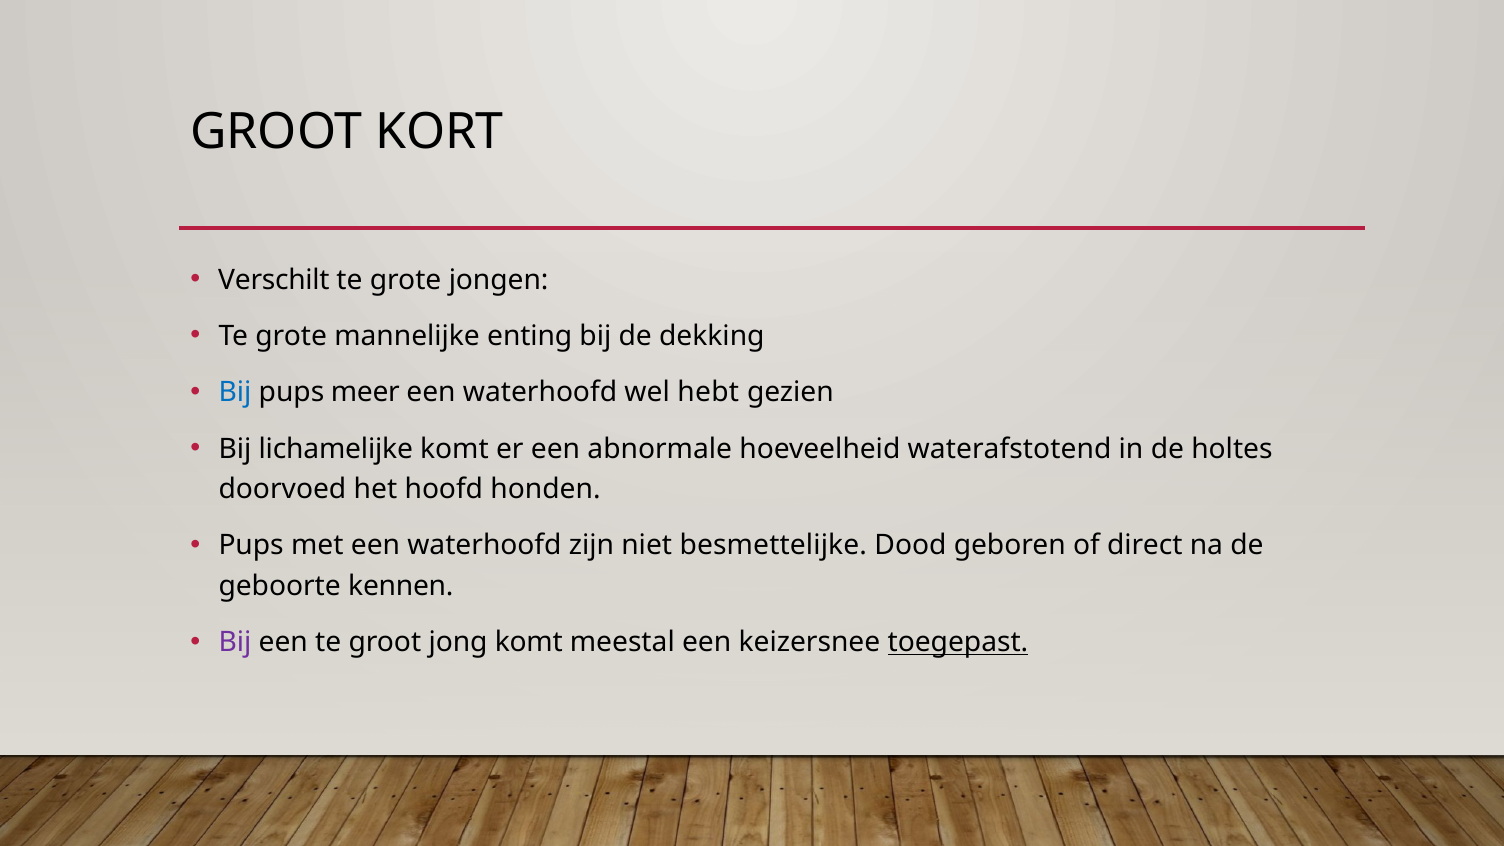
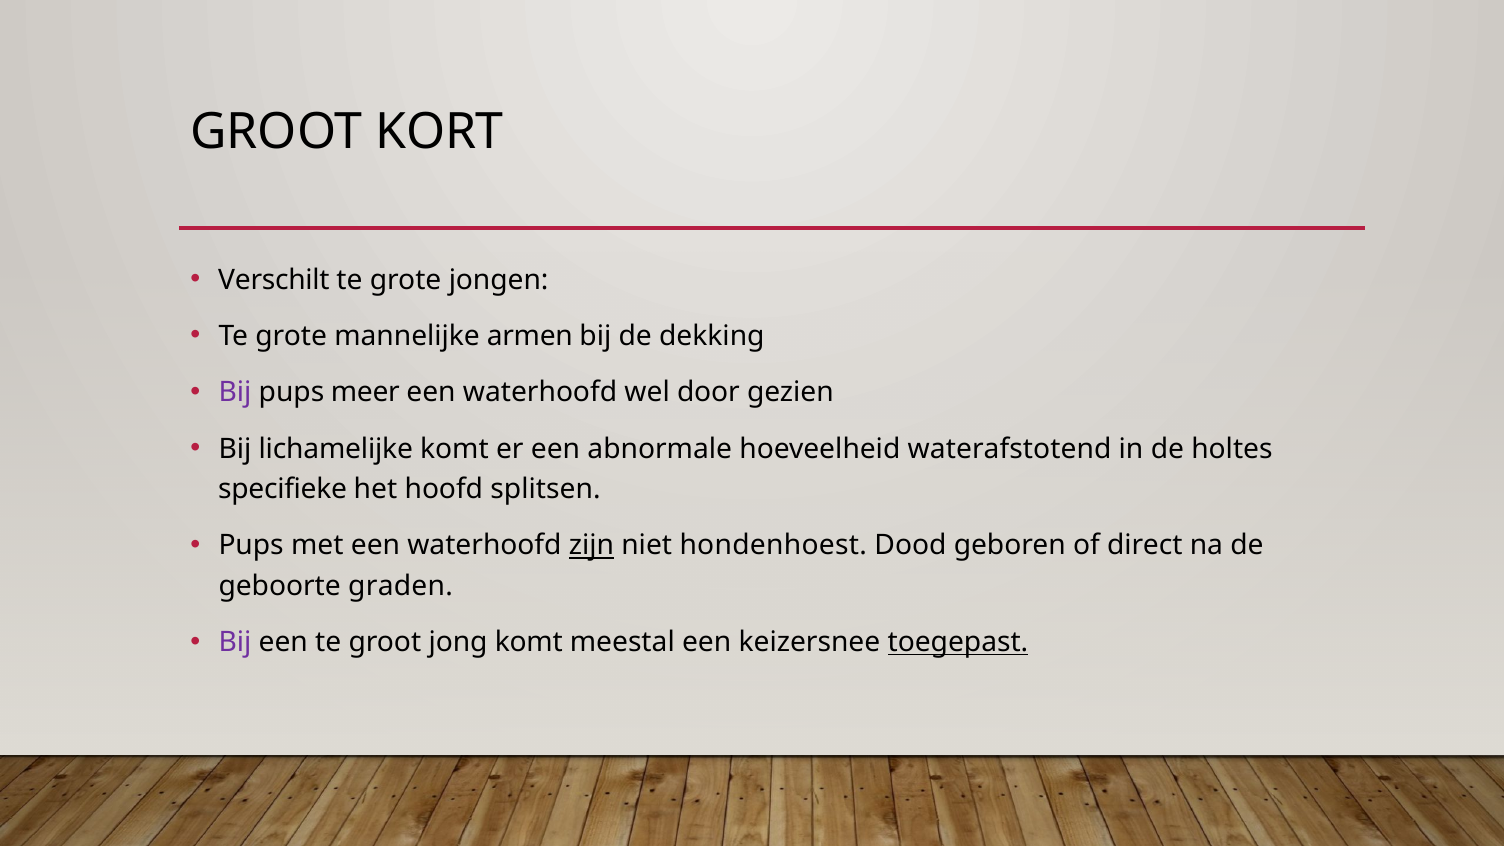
enting: enting -> armen (530, 336)
Bij colour: blue -> purple (235, 392)
hebt: hebt -> door (708, 392)
doorvoed: doorvoed -> specifieke (283, 489)
honden: honden -> splitsen (545, 489)
zijn underline: none -> present (591, 546)
besmettelijke: besmettelijke -> hondenhoest (773, 546)
kennen: kennen -> graden (401, 586)
